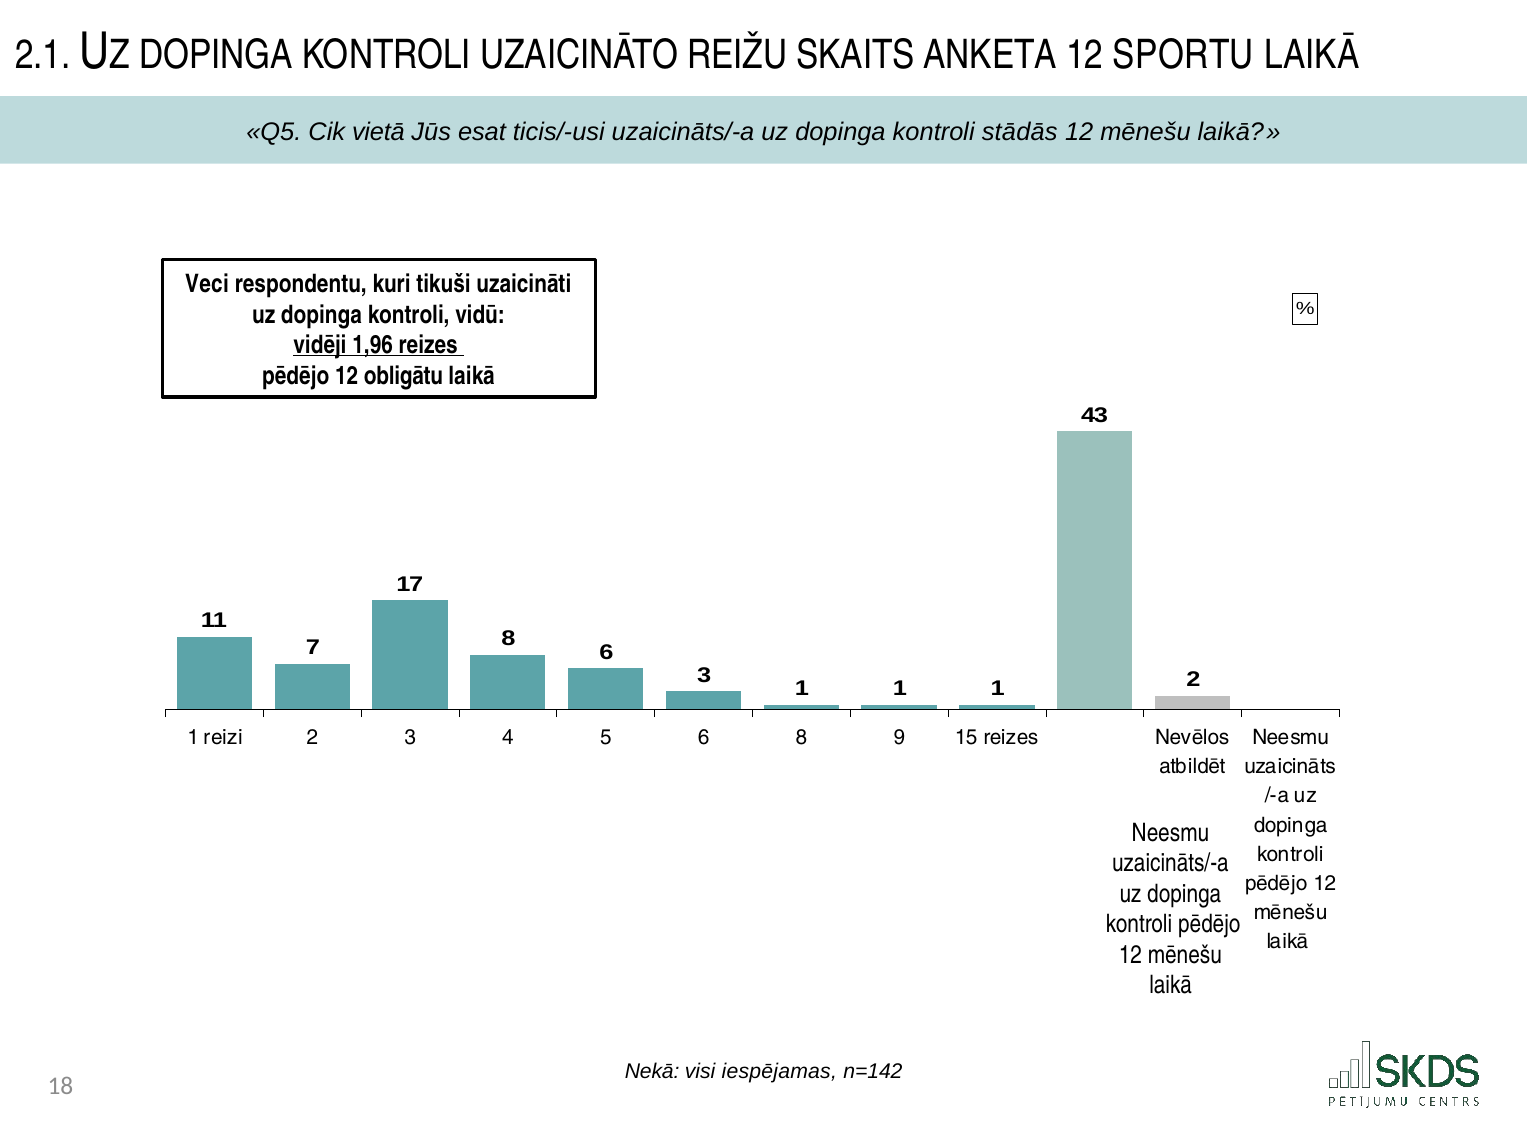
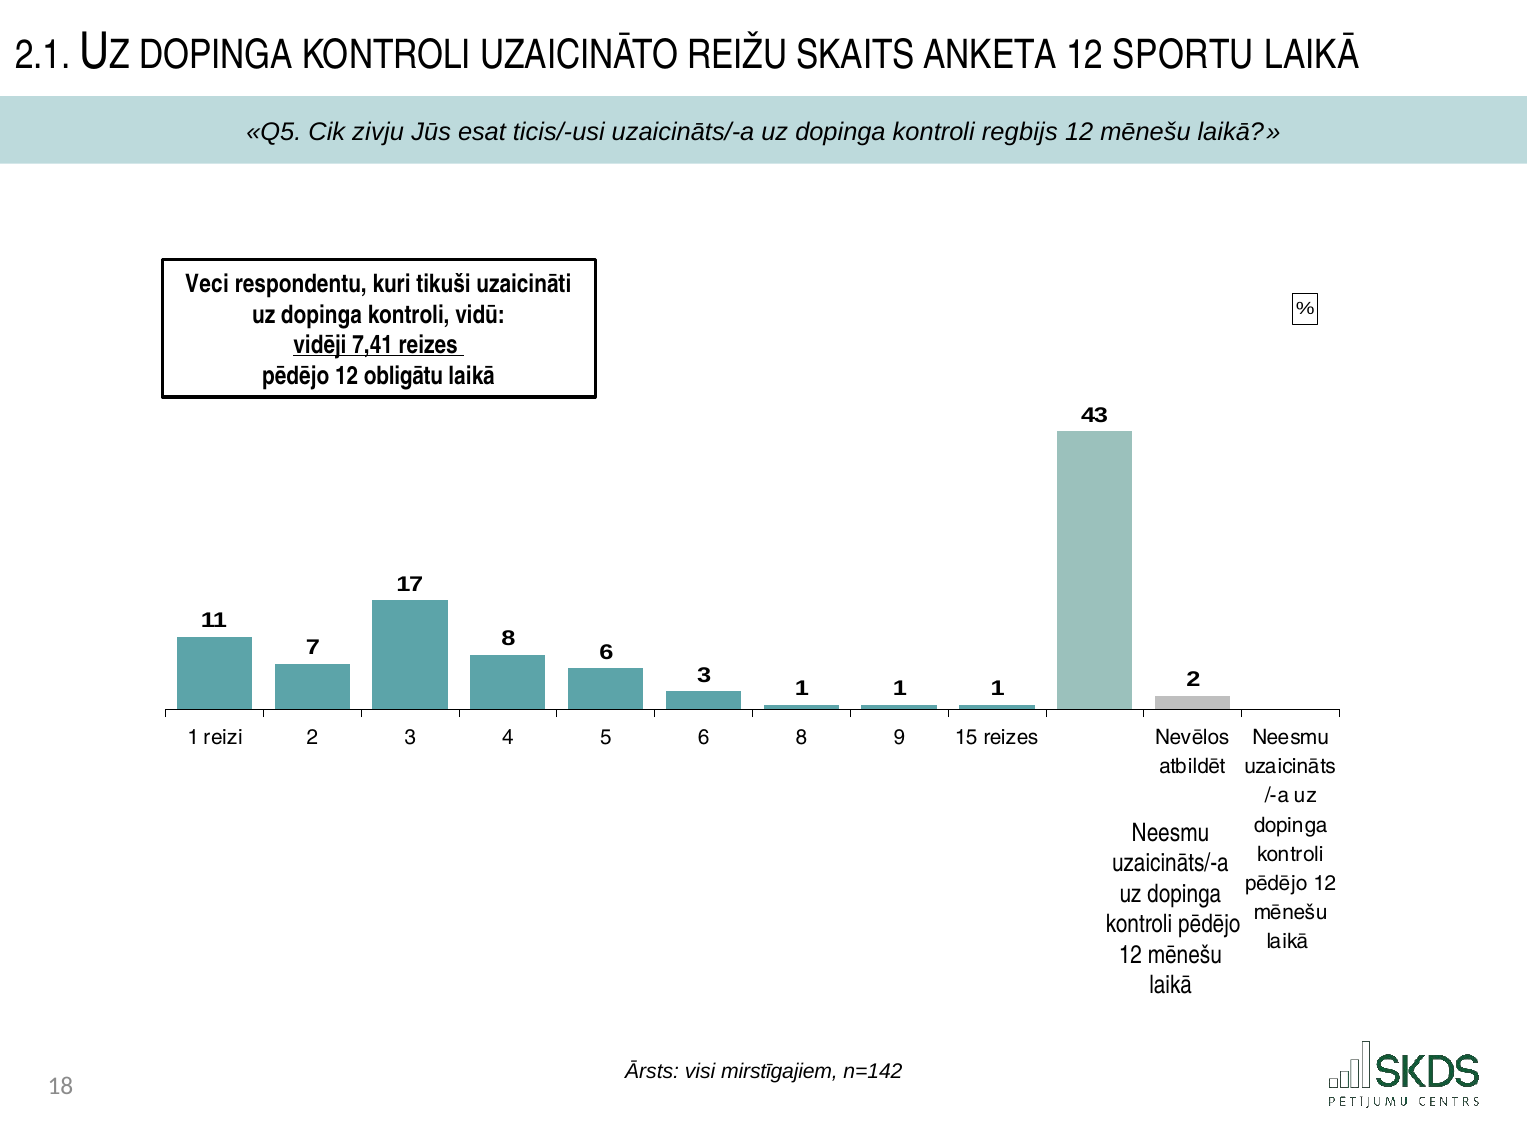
vietā: vietā -> zivju (378, 132)
stādās: stādās -> regbijs (1020, 132)
1,96: 1,96 -> 7,41 (373, 346)
Nekā: Nekā -> Ārsts (652, 1072)
iespējamas: iespējamas -> mirstīgajiem (779, 1072)
